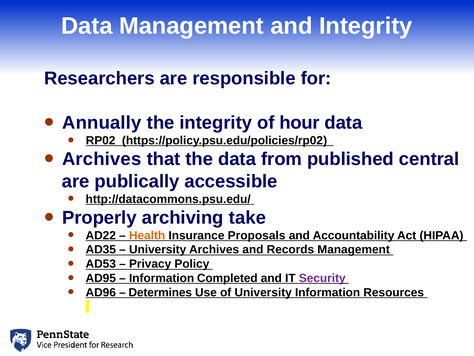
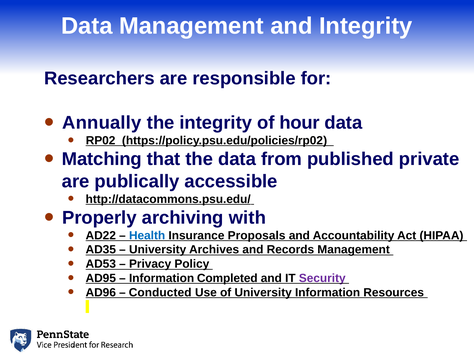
Archives: Archives -> Matching (102, 159)
central: central -> private (429, 159)
take: take -> with (247, 217)
Health colour: orange -> blue (147, 235)
Determines: Determines -> Conducted (160, 292)
